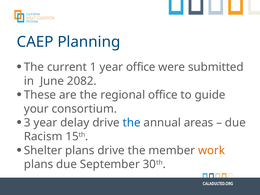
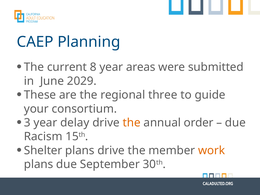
1: 1 -> 8 (93, 67)
year office: office -> areas (141, 67)
2082: 2082 -> 2029 (82, 81)
regional office: office -> three (163, 95)
the colour: blue -> orange (132, 123)
areas: areas -> order (199, 123)
